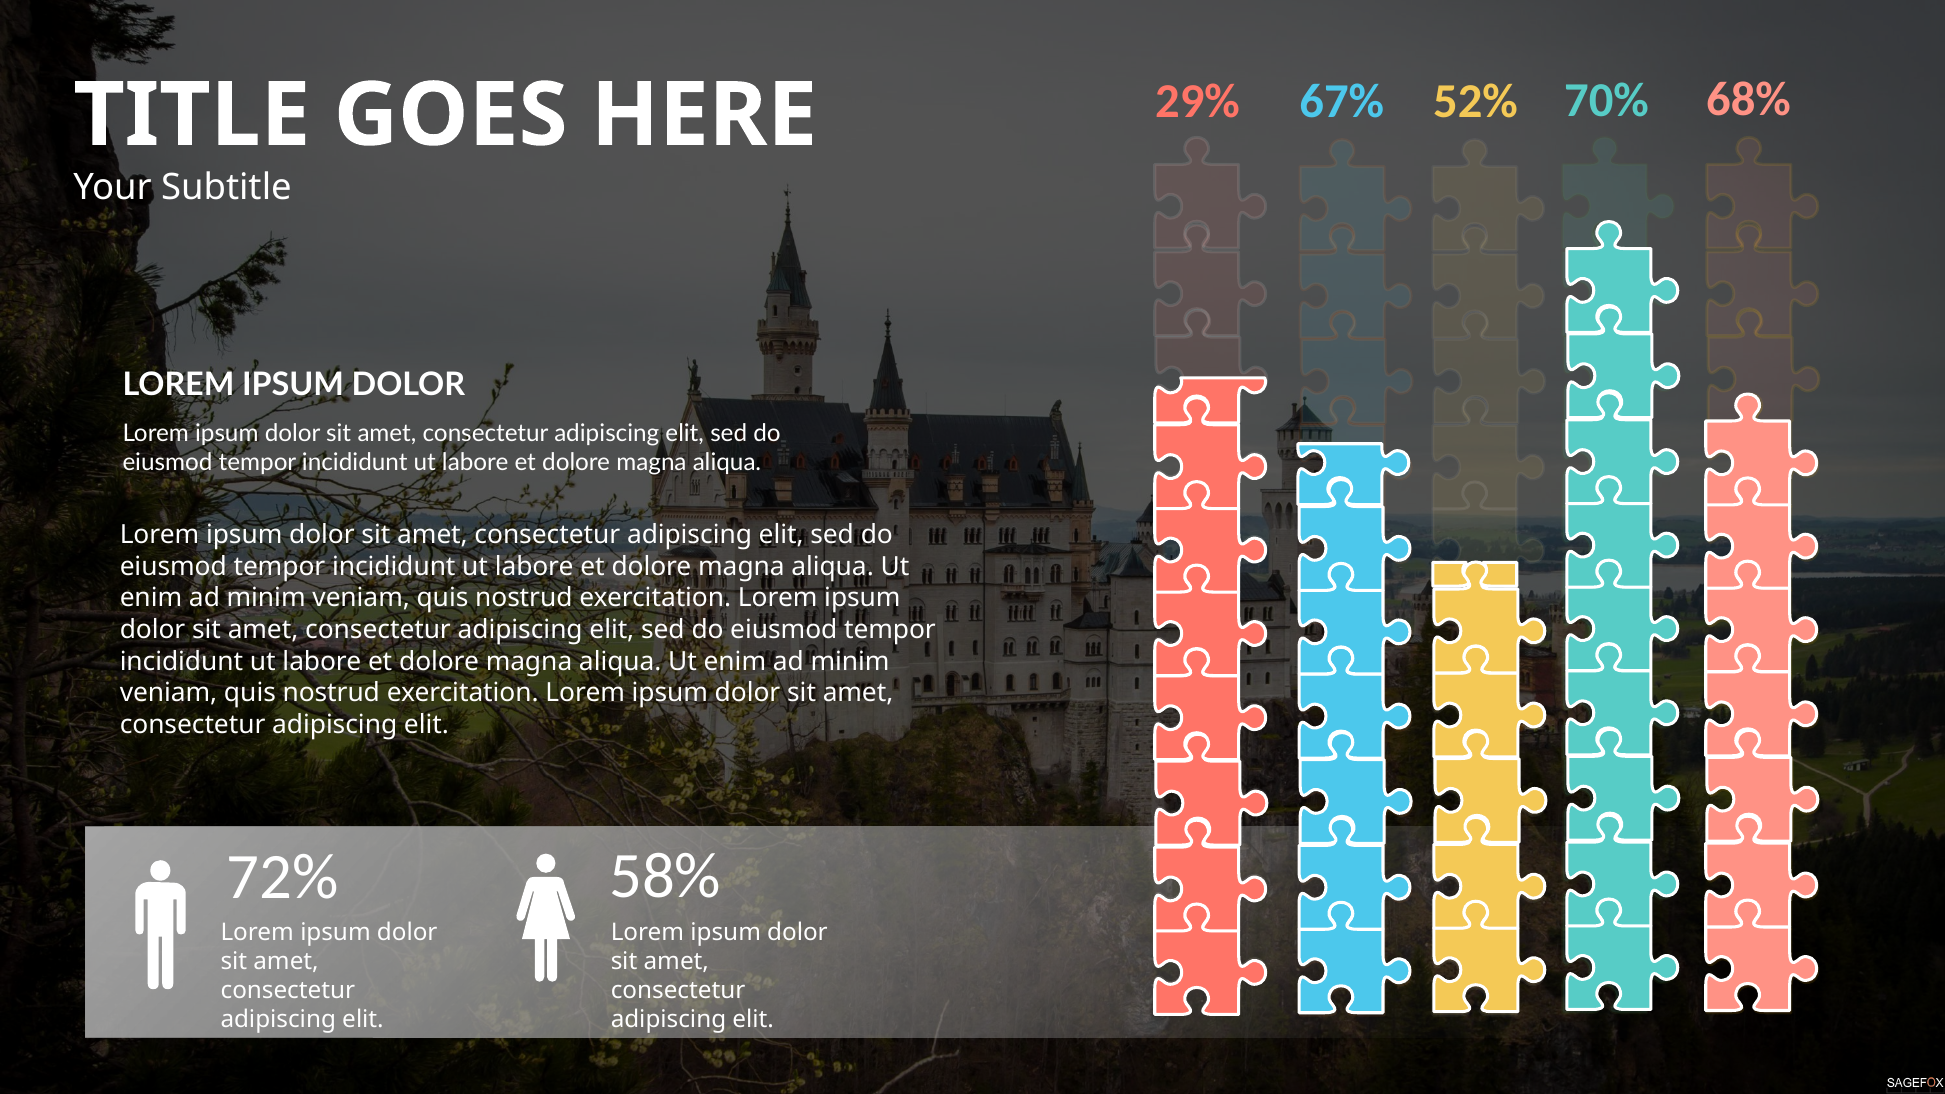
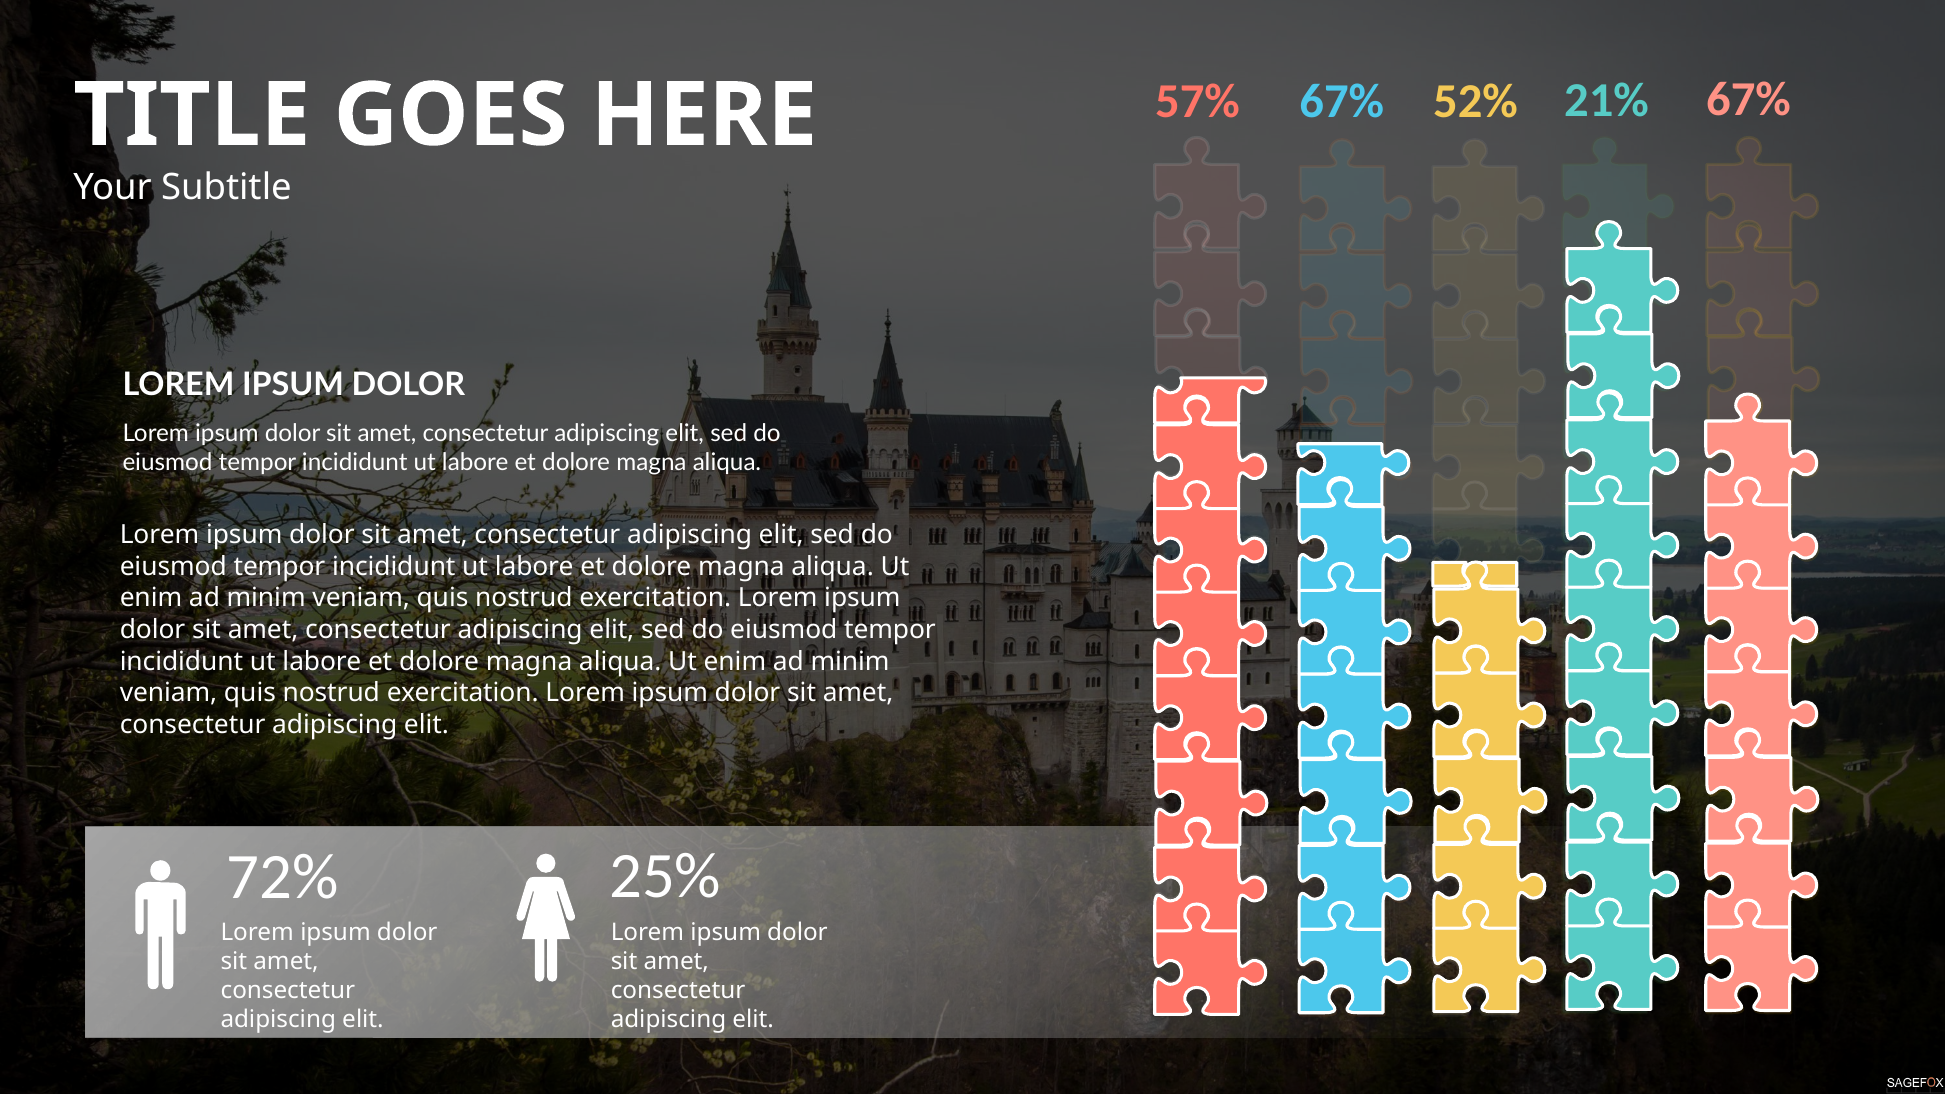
68%: 68% -> 67% (1749, 99)
29%: 29% -> 57% (1198, 102)
70%: 70% -> 21% (1607, 100)
58%: 58% -> 25% (665, 876)
